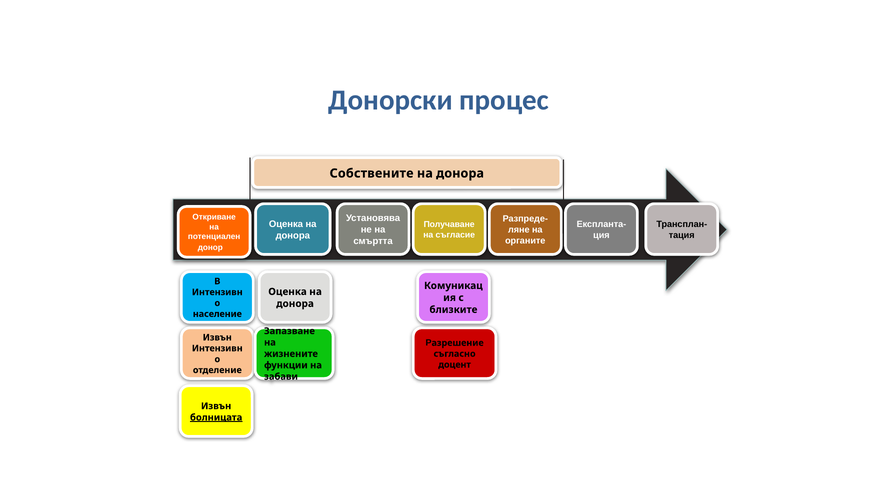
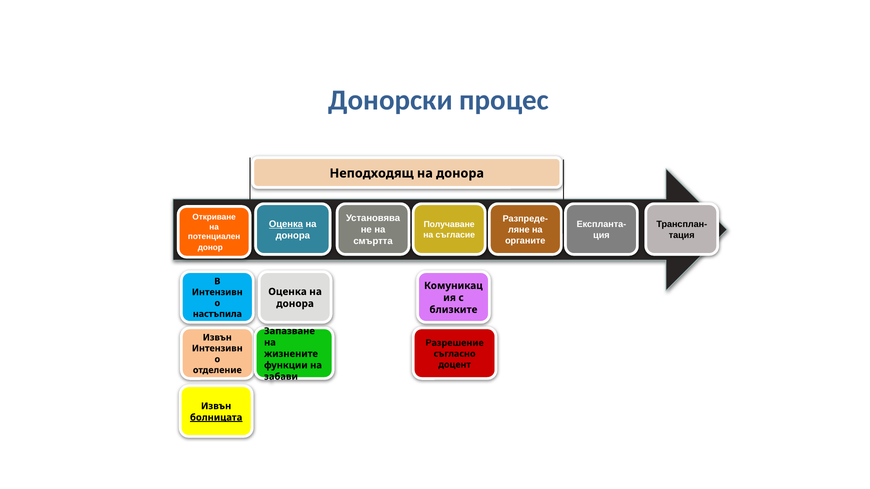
Собствените: Собствените -> Неподходящ (372, 173)
Оценка underline: none -> present (286, 224)
население: население -> настъпила (217, 314)
